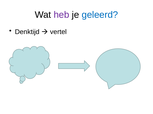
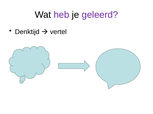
geleerd colour: blue -> purple (100, 15)
